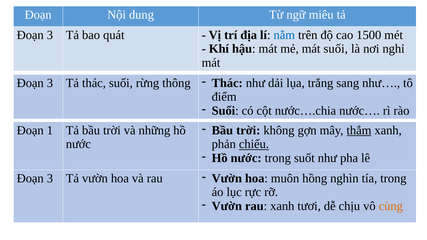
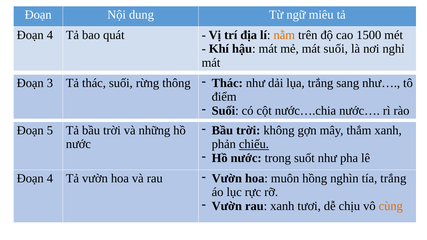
3: 3 -> 4 (50, 35)
nằm colour: blue -> orange (284, 35)
thắm underline: present -> none (359, 131)
1: 1 -> 5 (50, 131)
3: 3 -> 4 (50, 179)
tía trong: trong -> trắng (393, 179)
